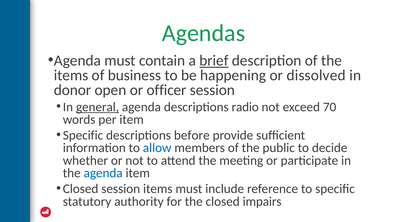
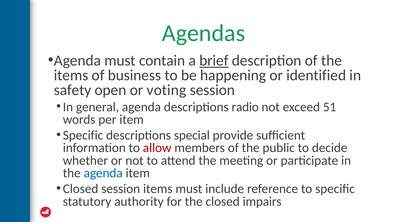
dissolved: dissolved -> identified (316, 75)
donor: donor -> safety (73, 90)
officer: officer -> voting (166, 90)
general underline: present -> none (97, 107)
70: 70 -> 51 (330, 107)
before: before -> special (192, 135)
allow colour: blue -> red (157, 148)
